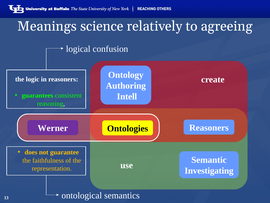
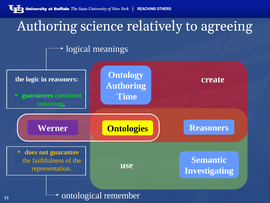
Meanings: Meanings -> Authoring (47, 26)
confusion: confusion -> meanings (110, 49)
Intell: Intell -> Time (127, 96)
semantics: semantics -> remember (122, 195)
